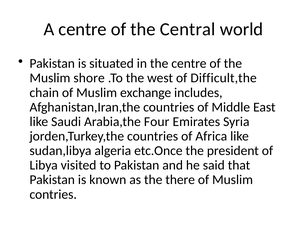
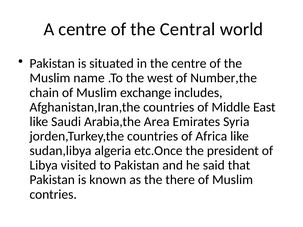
shore: shore -> name (89, 78)
Difficult,the: Difficult,the -> Number,the (224, 78)
Four: Four -> Area (157, 122)
